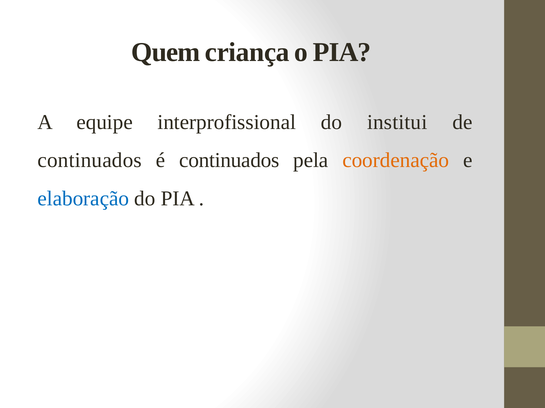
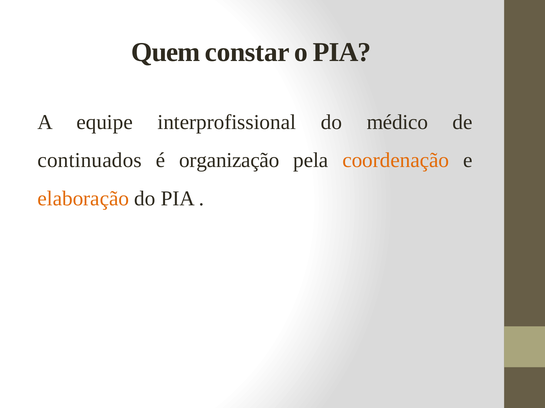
criança: criança -> constar (247, 52)
institui: institui -> médico (397, 122)
é continuados: continuados -> organização (229, 161)
elaboração colour: blue -> orange (83, 199)
